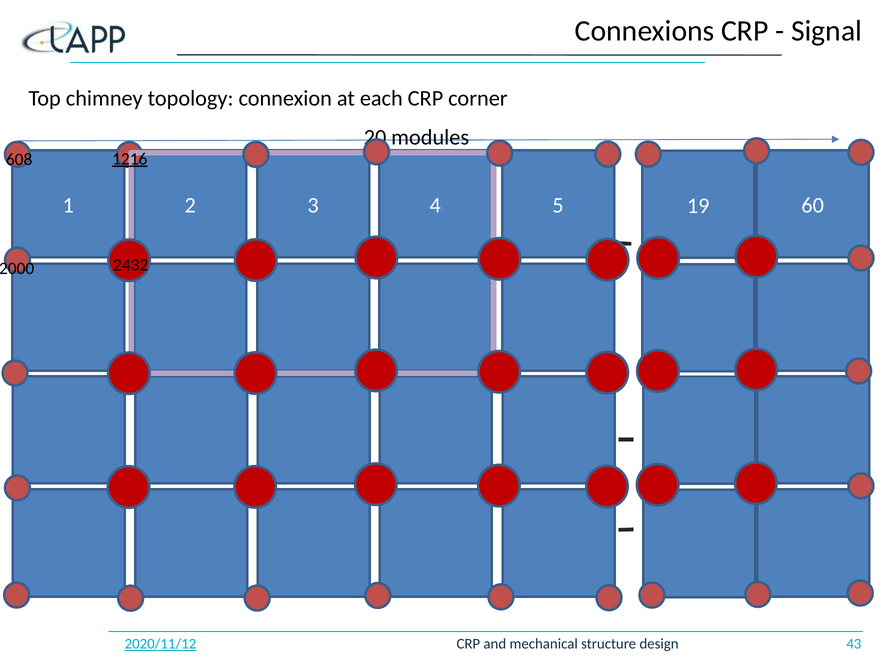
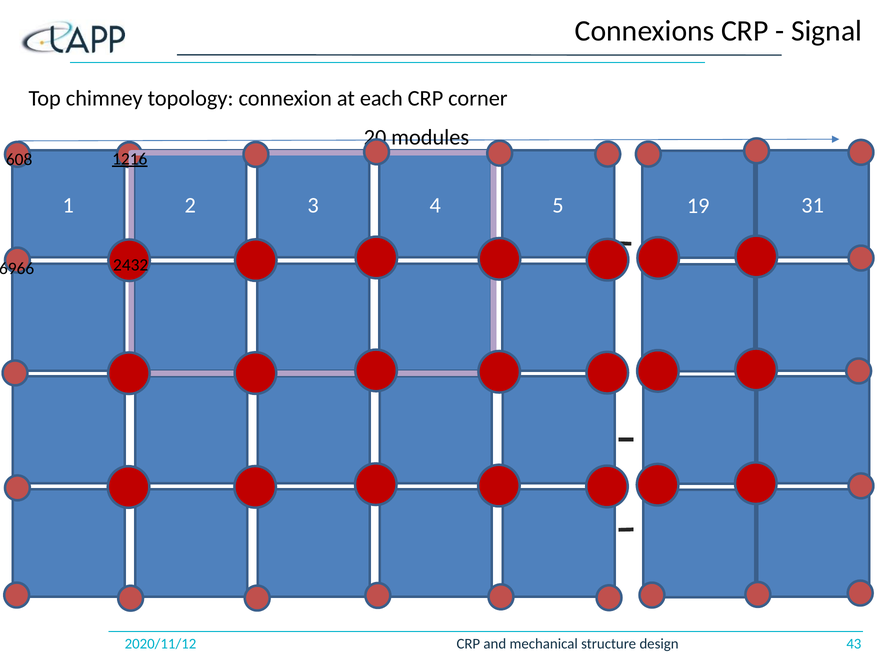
60: 60 -> 31 (813, 205)
2000: 2000 -> 6966 (17, 268)
2020/11/12 underline: present -> none (160, 644)
